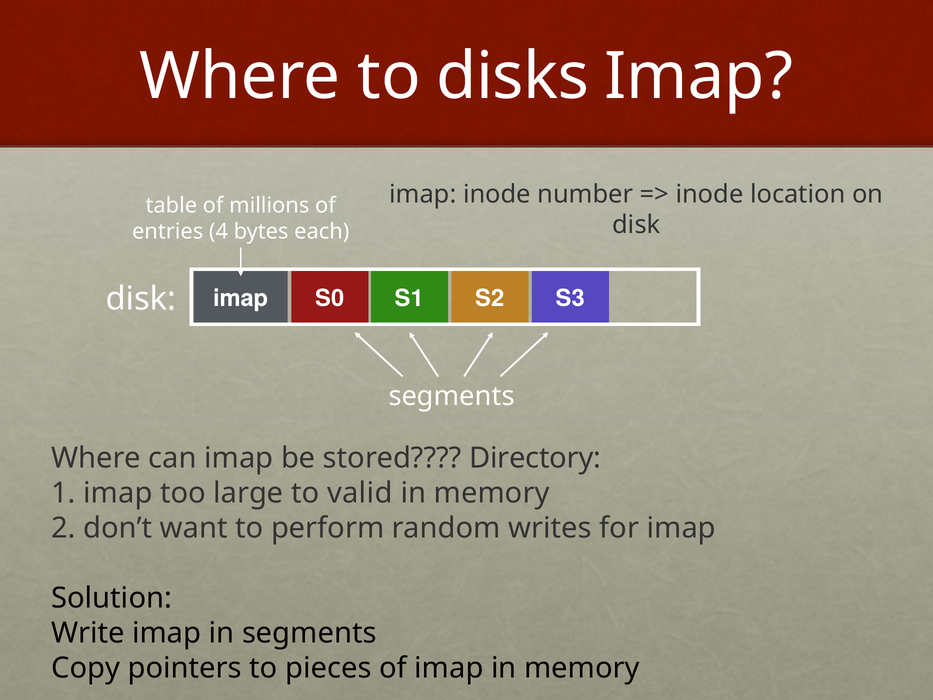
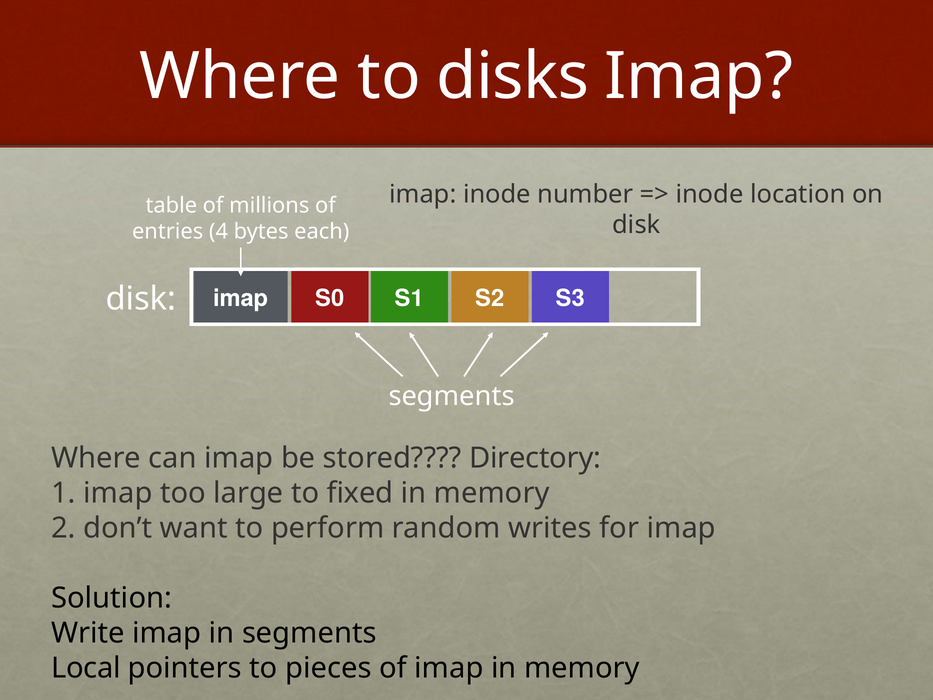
valid: valid -> fixed (360, 493)
Copy: Copy -> Local (86, 668)
